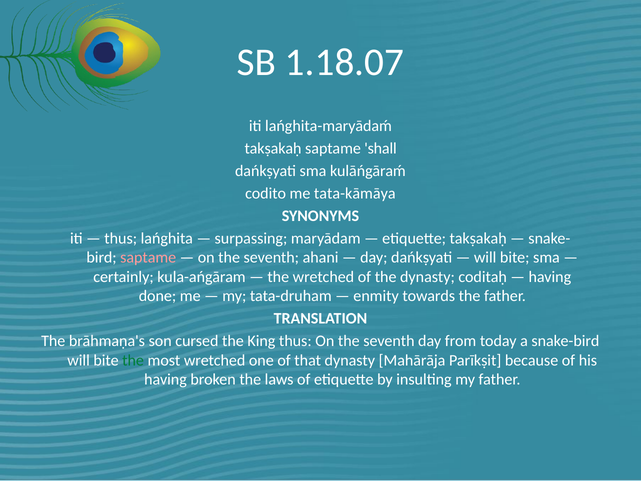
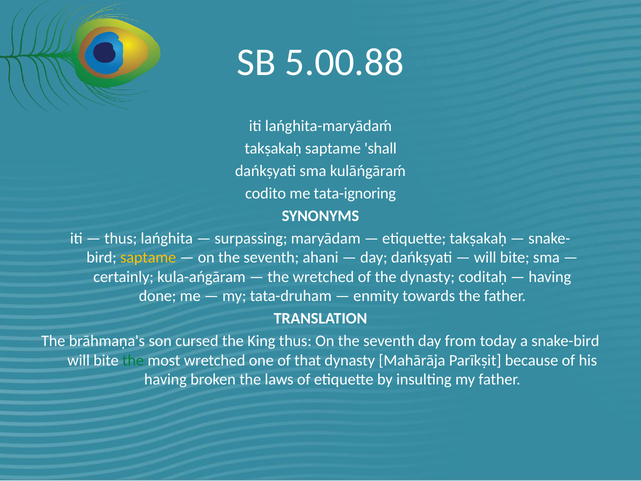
1.18.07: 1.18.07 -> 5.00.88 (344, 62)
tata-kāmāya: tata-kāmāya -> tata-ignoring (355, 193)
saptame colour: pink -> yellow (148, 258)
